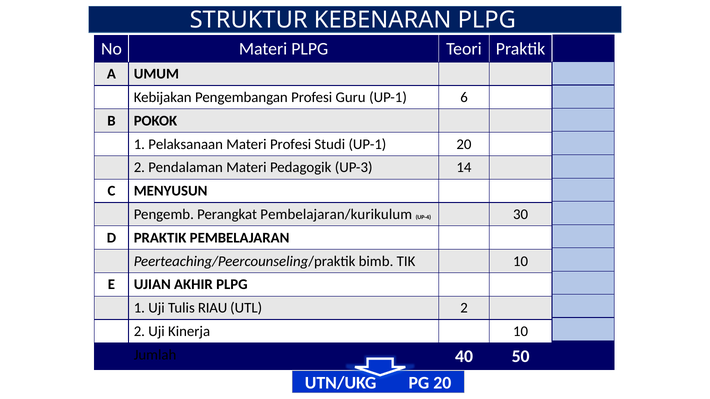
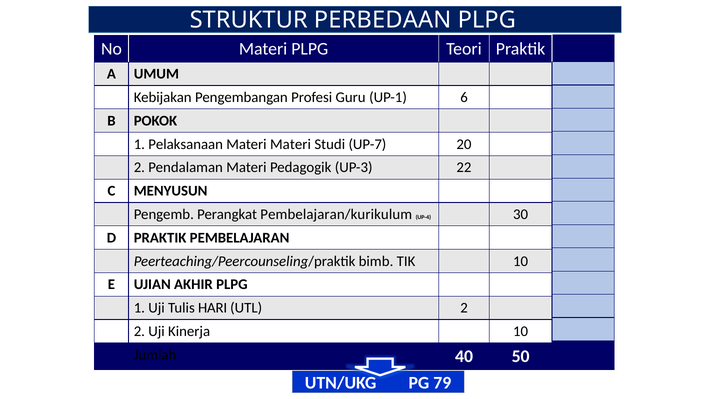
KEBENARAN: KEBENARAN -> PERBEDAAN (383, 20)
Materi Profesi: Profesi -> Materi (291, 144)
Studi UP-1: UP-1 -> UP-7 (367, 144)
14: 14 -> 22 (464, 168)
RIAU: RIAU -> HARI (213, 308)
PG 20: 20 -> 79 (442, 383)
